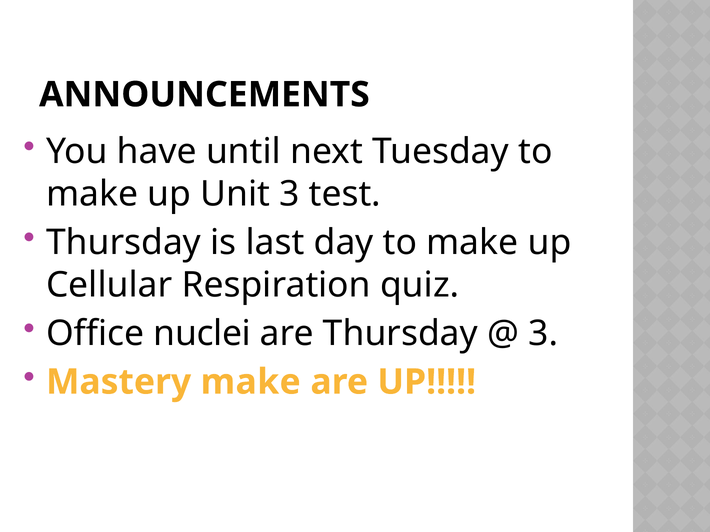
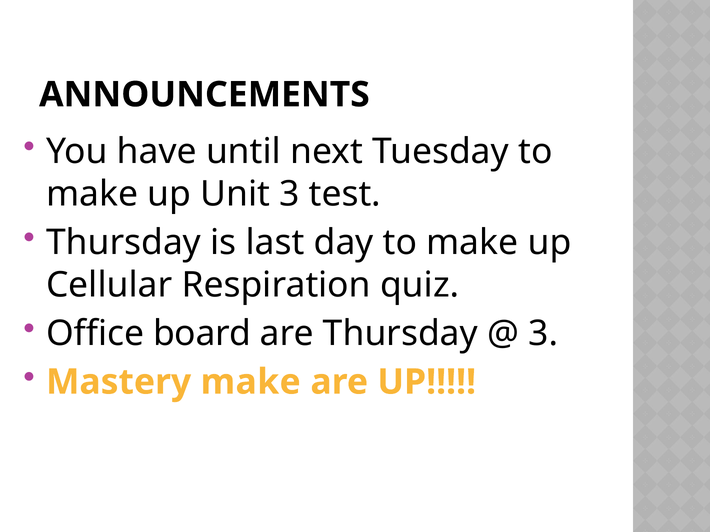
nuclei: nuclei -> board (202, 334)
